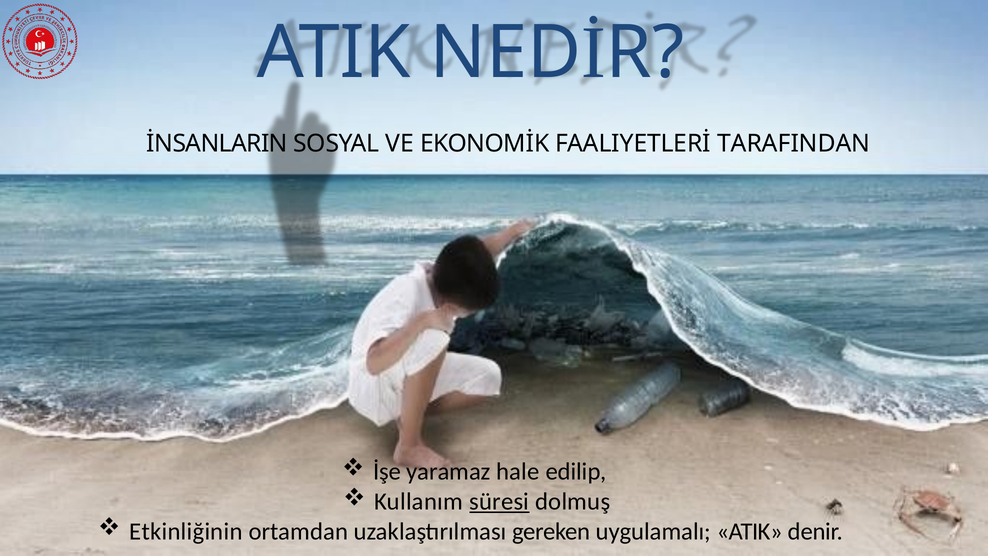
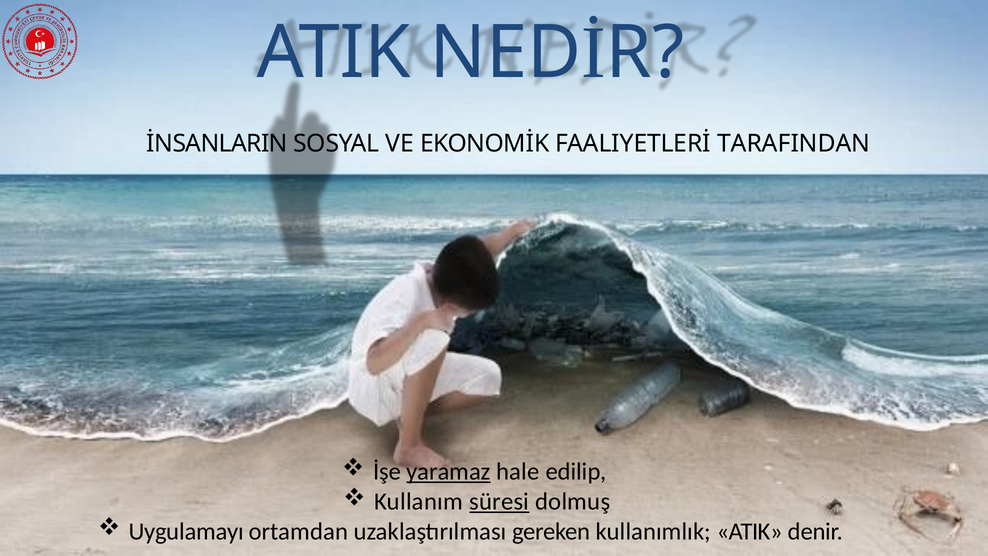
yaramaz underline: none -> present (448, 471)
Etkinliğinin: Etkinliğinin -> Uygulamayı (186, 531)
uygulamalı: uygulamalı -> kullanımlık (653, 531)
